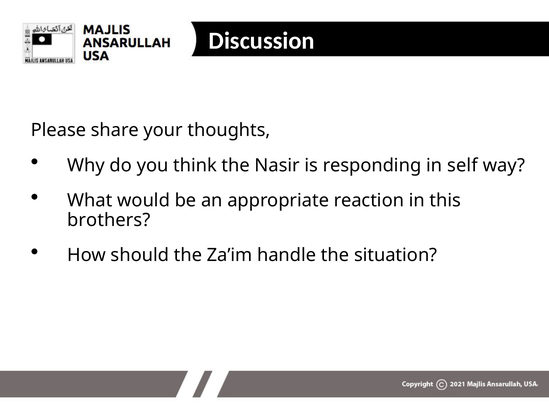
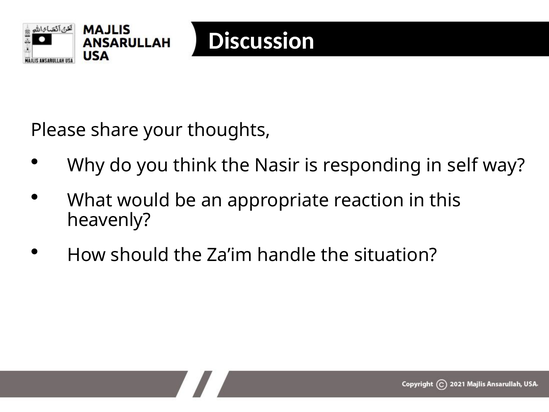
brothers: brothers -> heavenly (109, 220)
